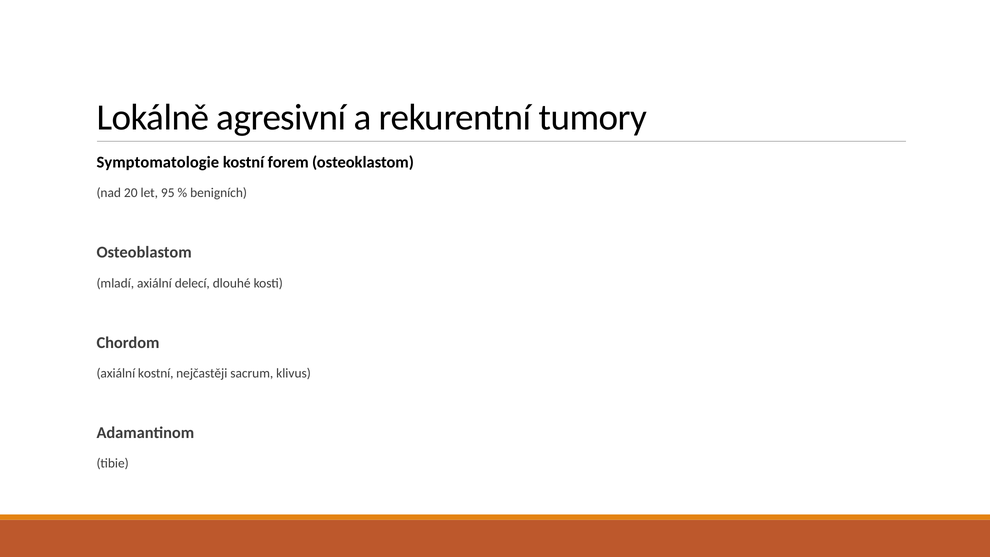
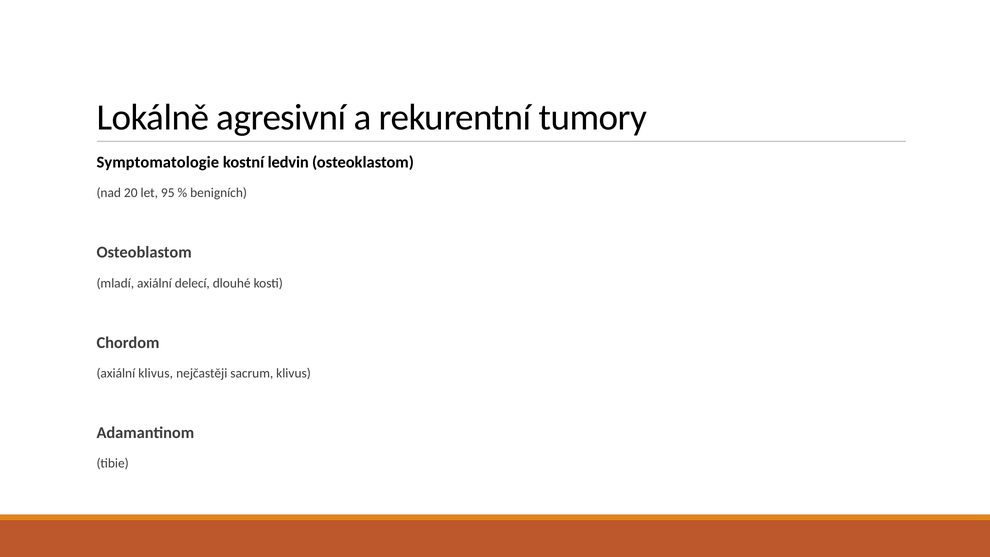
forem: forem -> ledvin (288, 162)
axiální kostní: kostní -> klivus (156, 373)
